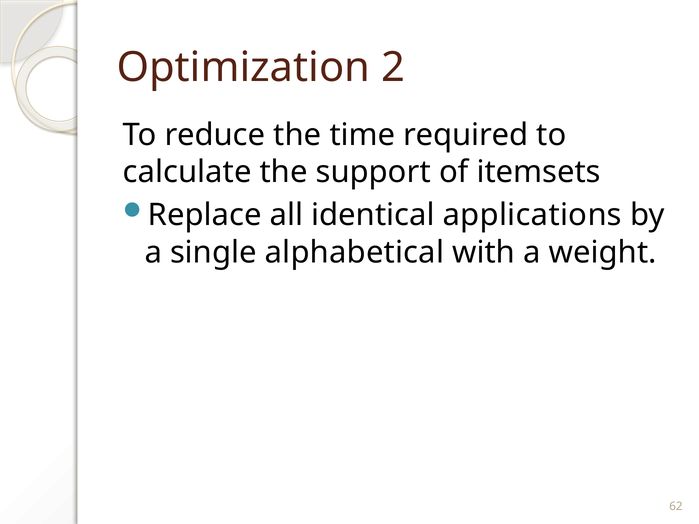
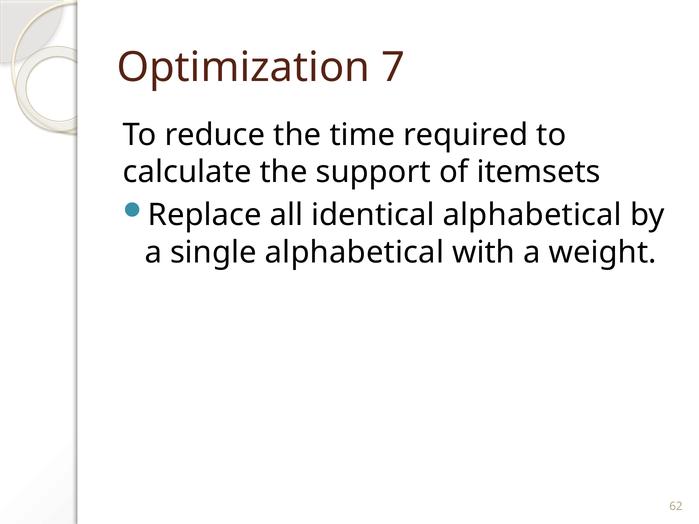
2: 2 -> 7 (393, 68)
identical applications: applications -> alphabetical (532, 215)
